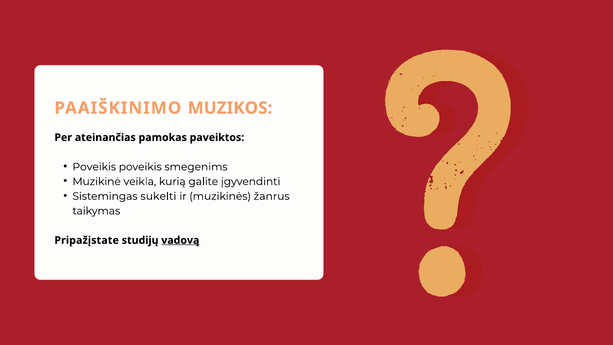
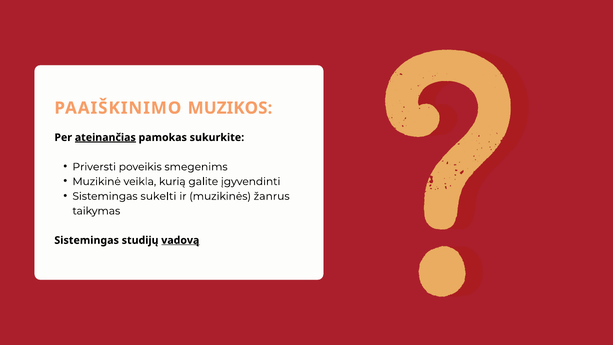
ateinančias underline: none -> present (105, 137)
paveiktos: paveiktos -> sukurkite (217, 137)
Poveikis: Poveikis -> Priversti (94, 167)
Pripažįstate: Pripažįstate -> Sistemingas (87, 240)
